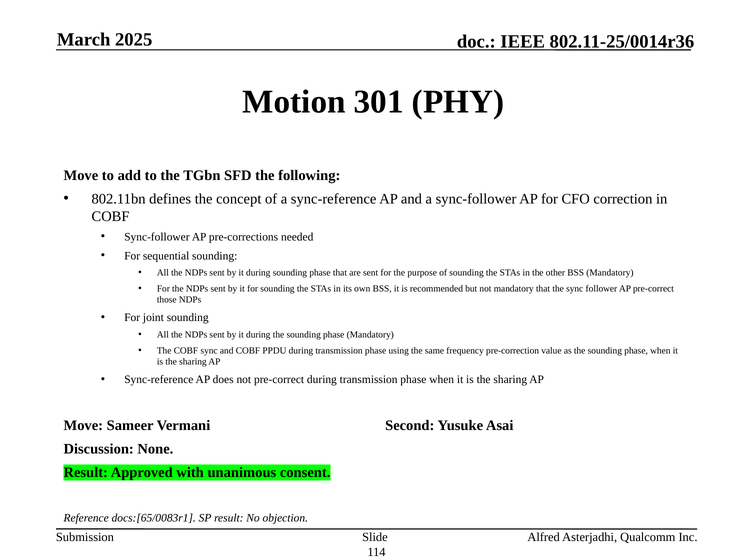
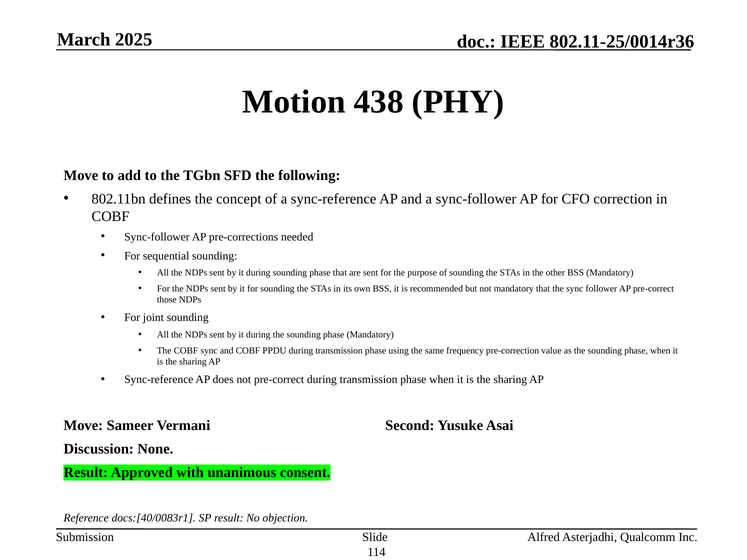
301: 301 -> 438 (379, 102)
docs:[65/0083r1: docs:[65/0083r1 -> docs:[40/0083r1 (154, 518)
